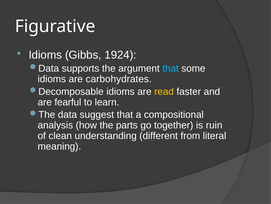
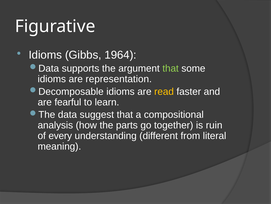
1924: 1924 -> 1964 (121, 55)
that colour: light blue -> light green (171, 68)
carbohydrates: carbohydrates -> representation (119, 79)
clean: clean -> every (60, 135)
